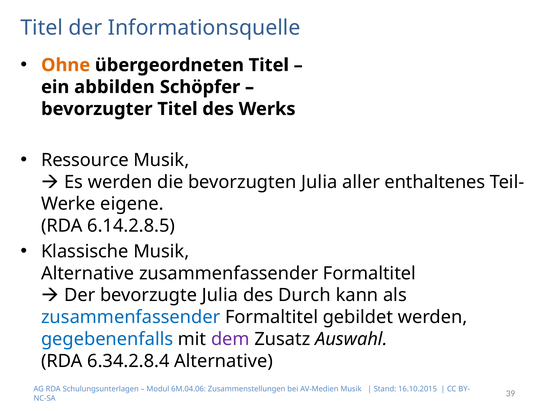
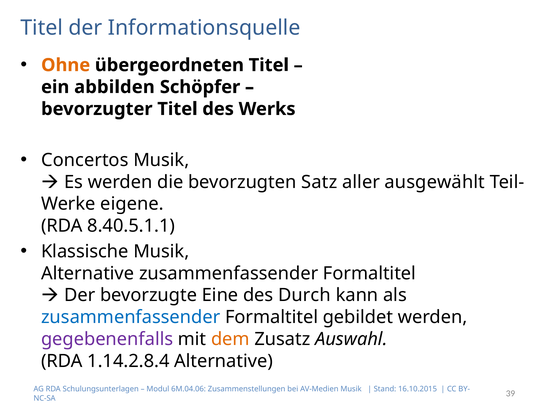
Ressource: Ressource -> Concertos (85, 160)
bevorzugten Julia: Julia -> Satz (319, 182)
enthaltenes: enthaltenes -> ausgewählt (435, 182)
6.14.2.8.5: 6.14.2.8.5 -> 8.40.5.1.1 (131, 226)
bevorzugte Julia: Julia -> Eine (220, 295)
gegebenenfalls colour: blue -> purple (107, 339)
dem colour: purple -> orange (230, 339)
6.34.2.8.4: 6.34.2.8.4 -> 1.14.2.8.4 (128, 361)
